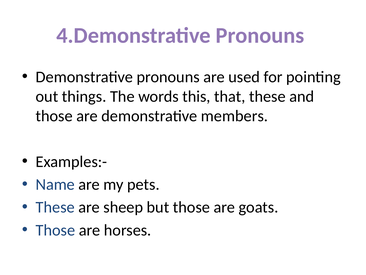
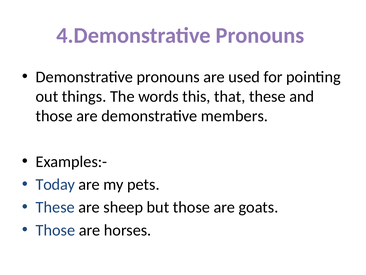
Name: Name -> Today (55, 184)
